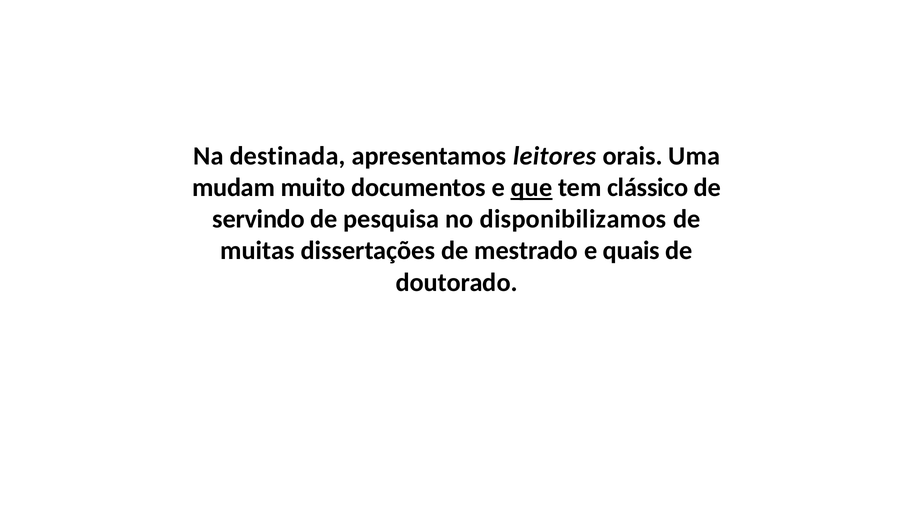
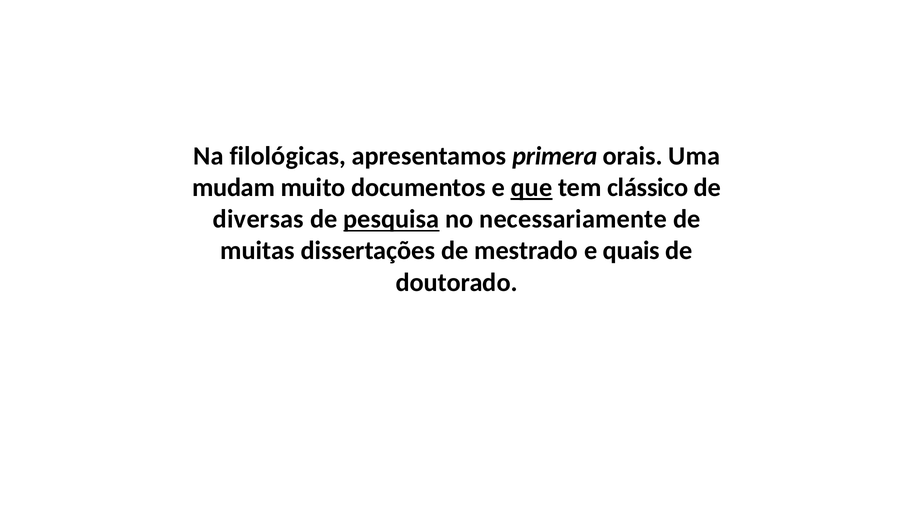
destinada: destinada -> filológicas (288, 156)
leitores: leitores -> primera (555, 156)
servindo: servindo -> diversas (258, 219)
pesquisa underline: none -> present (391, 219)
disponibilizamos: disponibilizamos -> necessariamente (573, 219)
